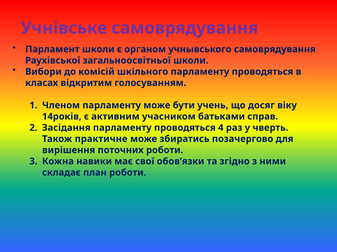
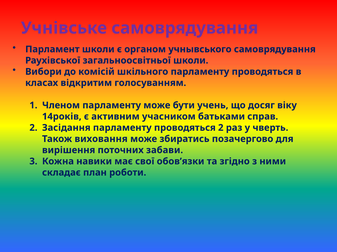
проводяться 4: 4 -> 2 (221, 128)
практичне: практичне -> виховання (101, 139)
поточних роботи: роботи -> забави (165, 151)
